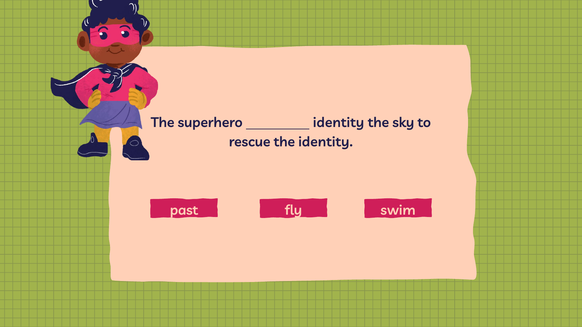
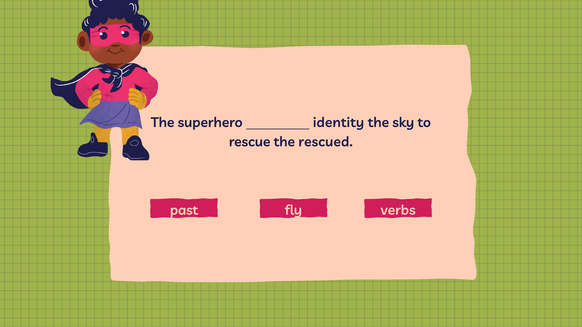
the identity: identity -> rescued (326, 142)
swim: swim -> verbs (398, 210)
